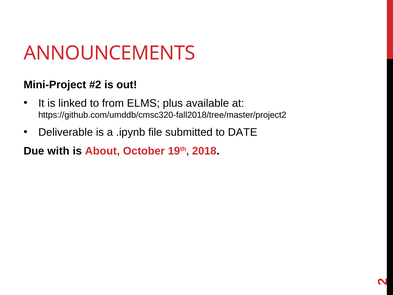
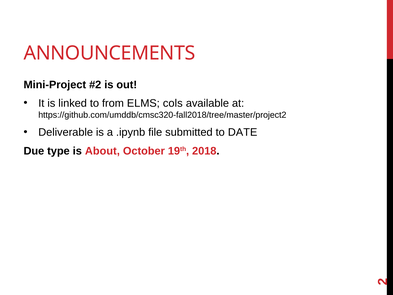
plus: plus -> cols (173, 103)
with: with -> type (58, 151)
